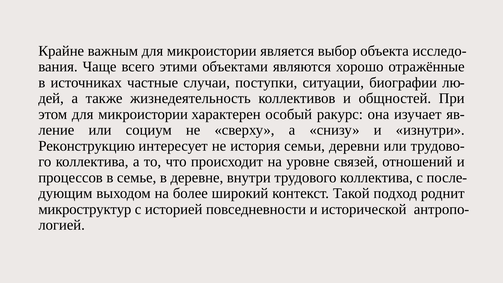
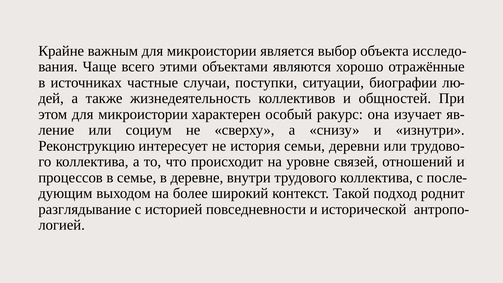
микроструктур: микроструктур -> разглядывание (85, 209)
